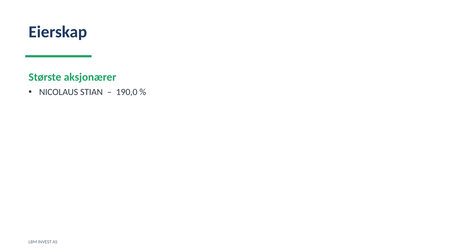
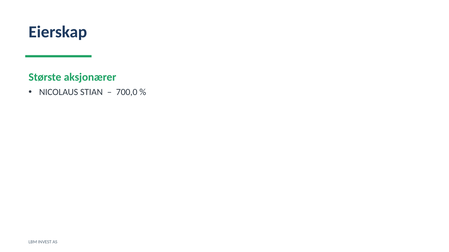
190,0: 190,0 -> 700,0 (127, 92)
